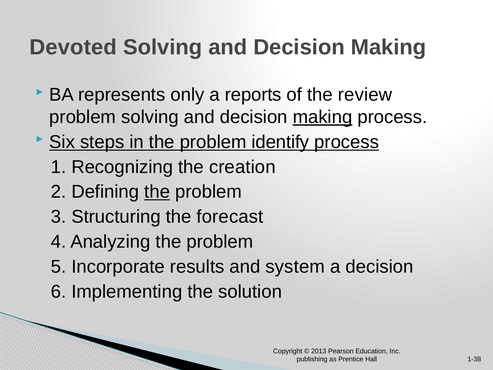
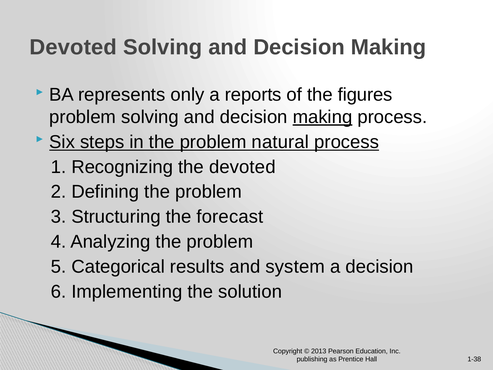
review: review -> figures (365, 95)
identify: identify -> natural (280, 142)
the creation: creation -> devoted (242, 167)
the underline: present -> none (157, 192)
Incorporate: Incorporate -> Categorical (118, 267)
